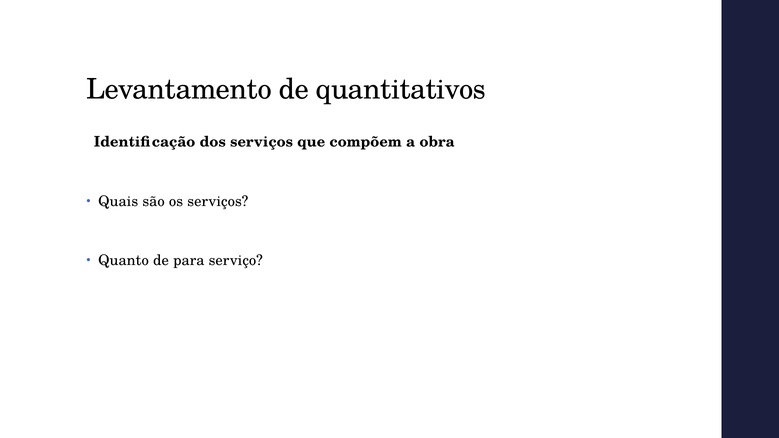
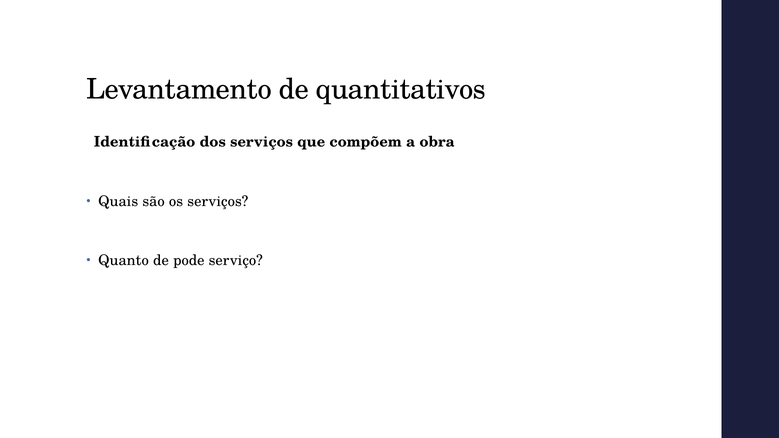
para: para -> pode (189, 261)
